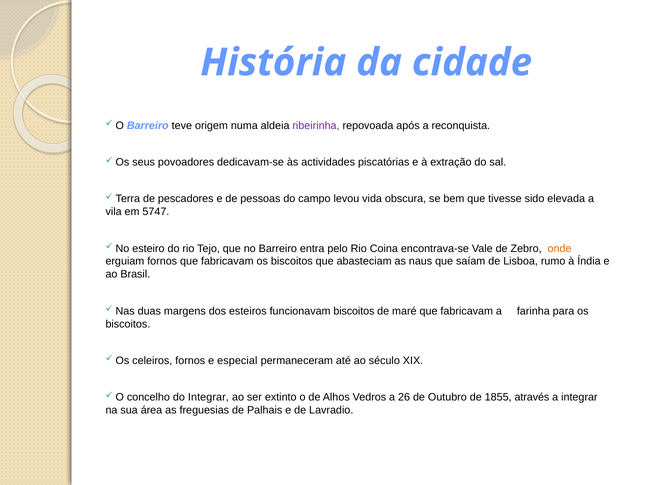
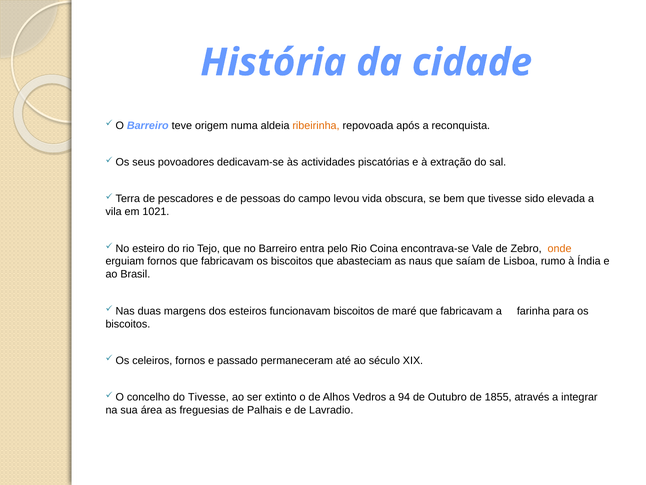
ribeirinha colour: purple -> orange (316, 125)
5747: 5747 -> 1021 (156, 212)
especial: especial -> passado (237, 360)
do Integrar: Integrar -> Tivesse (208, 397)
26: 26 -> 94 (404, 397)
